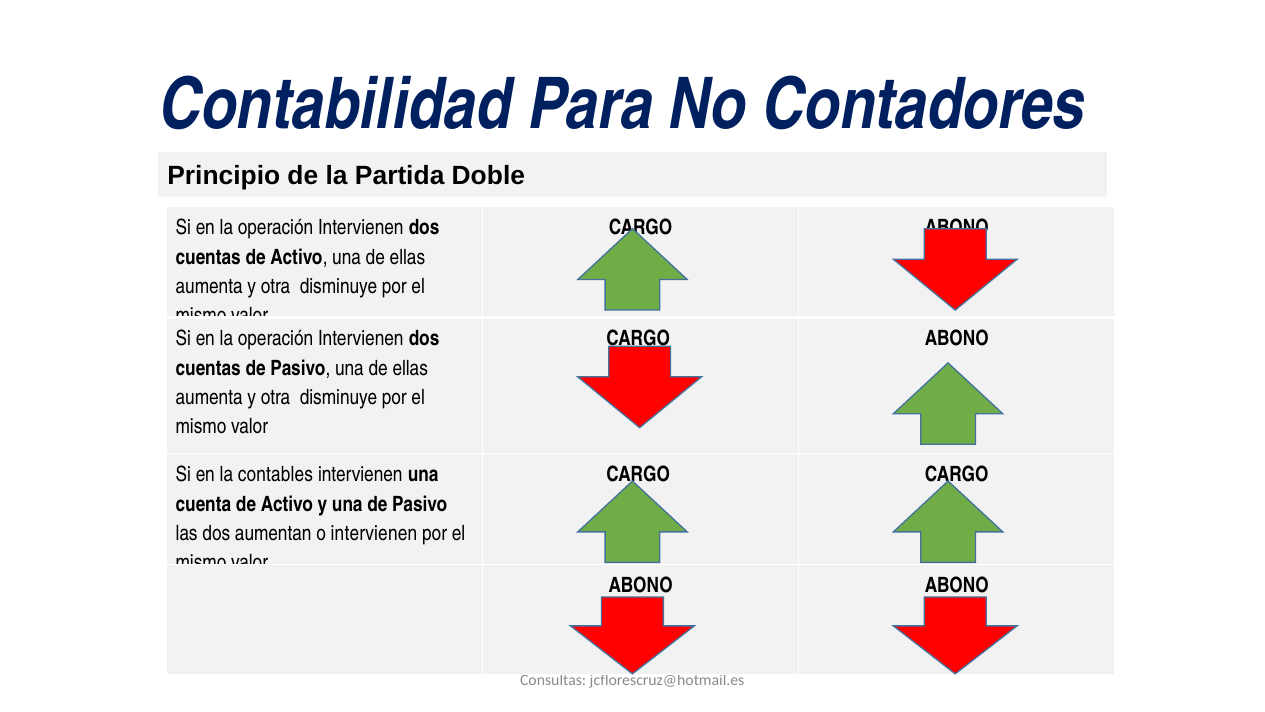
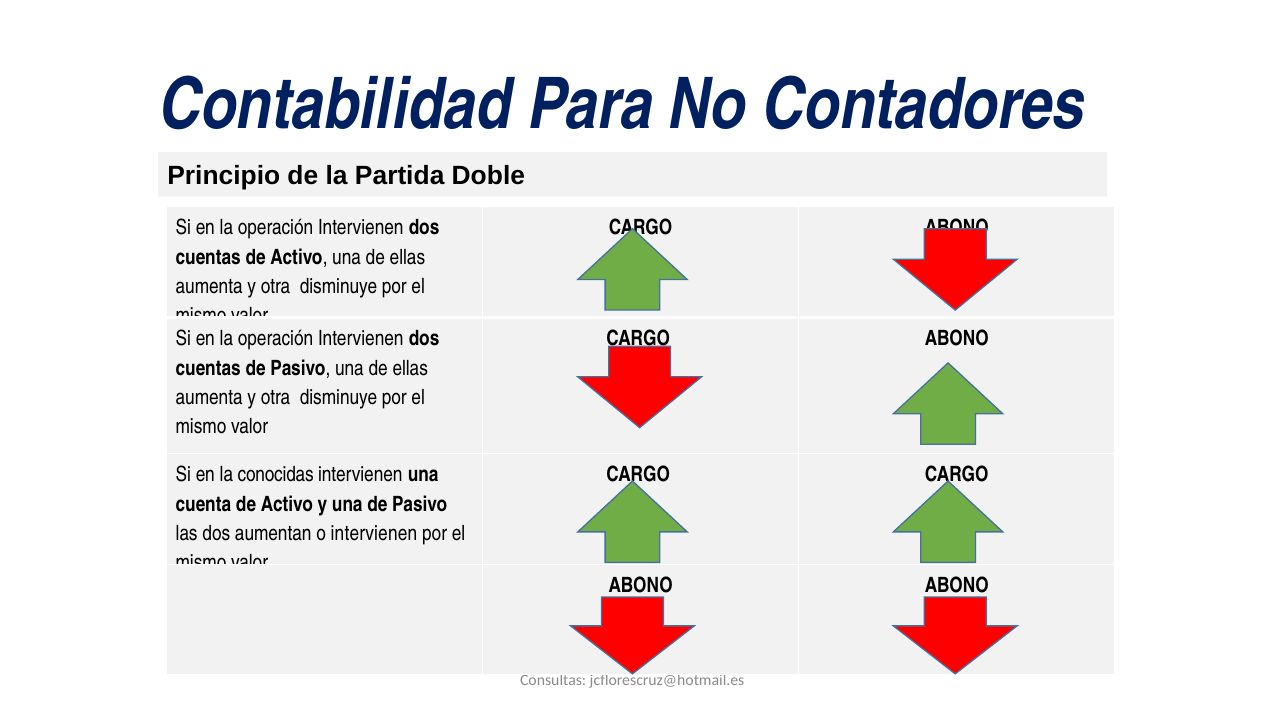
contables: contables -> conocidas (276, 474)
